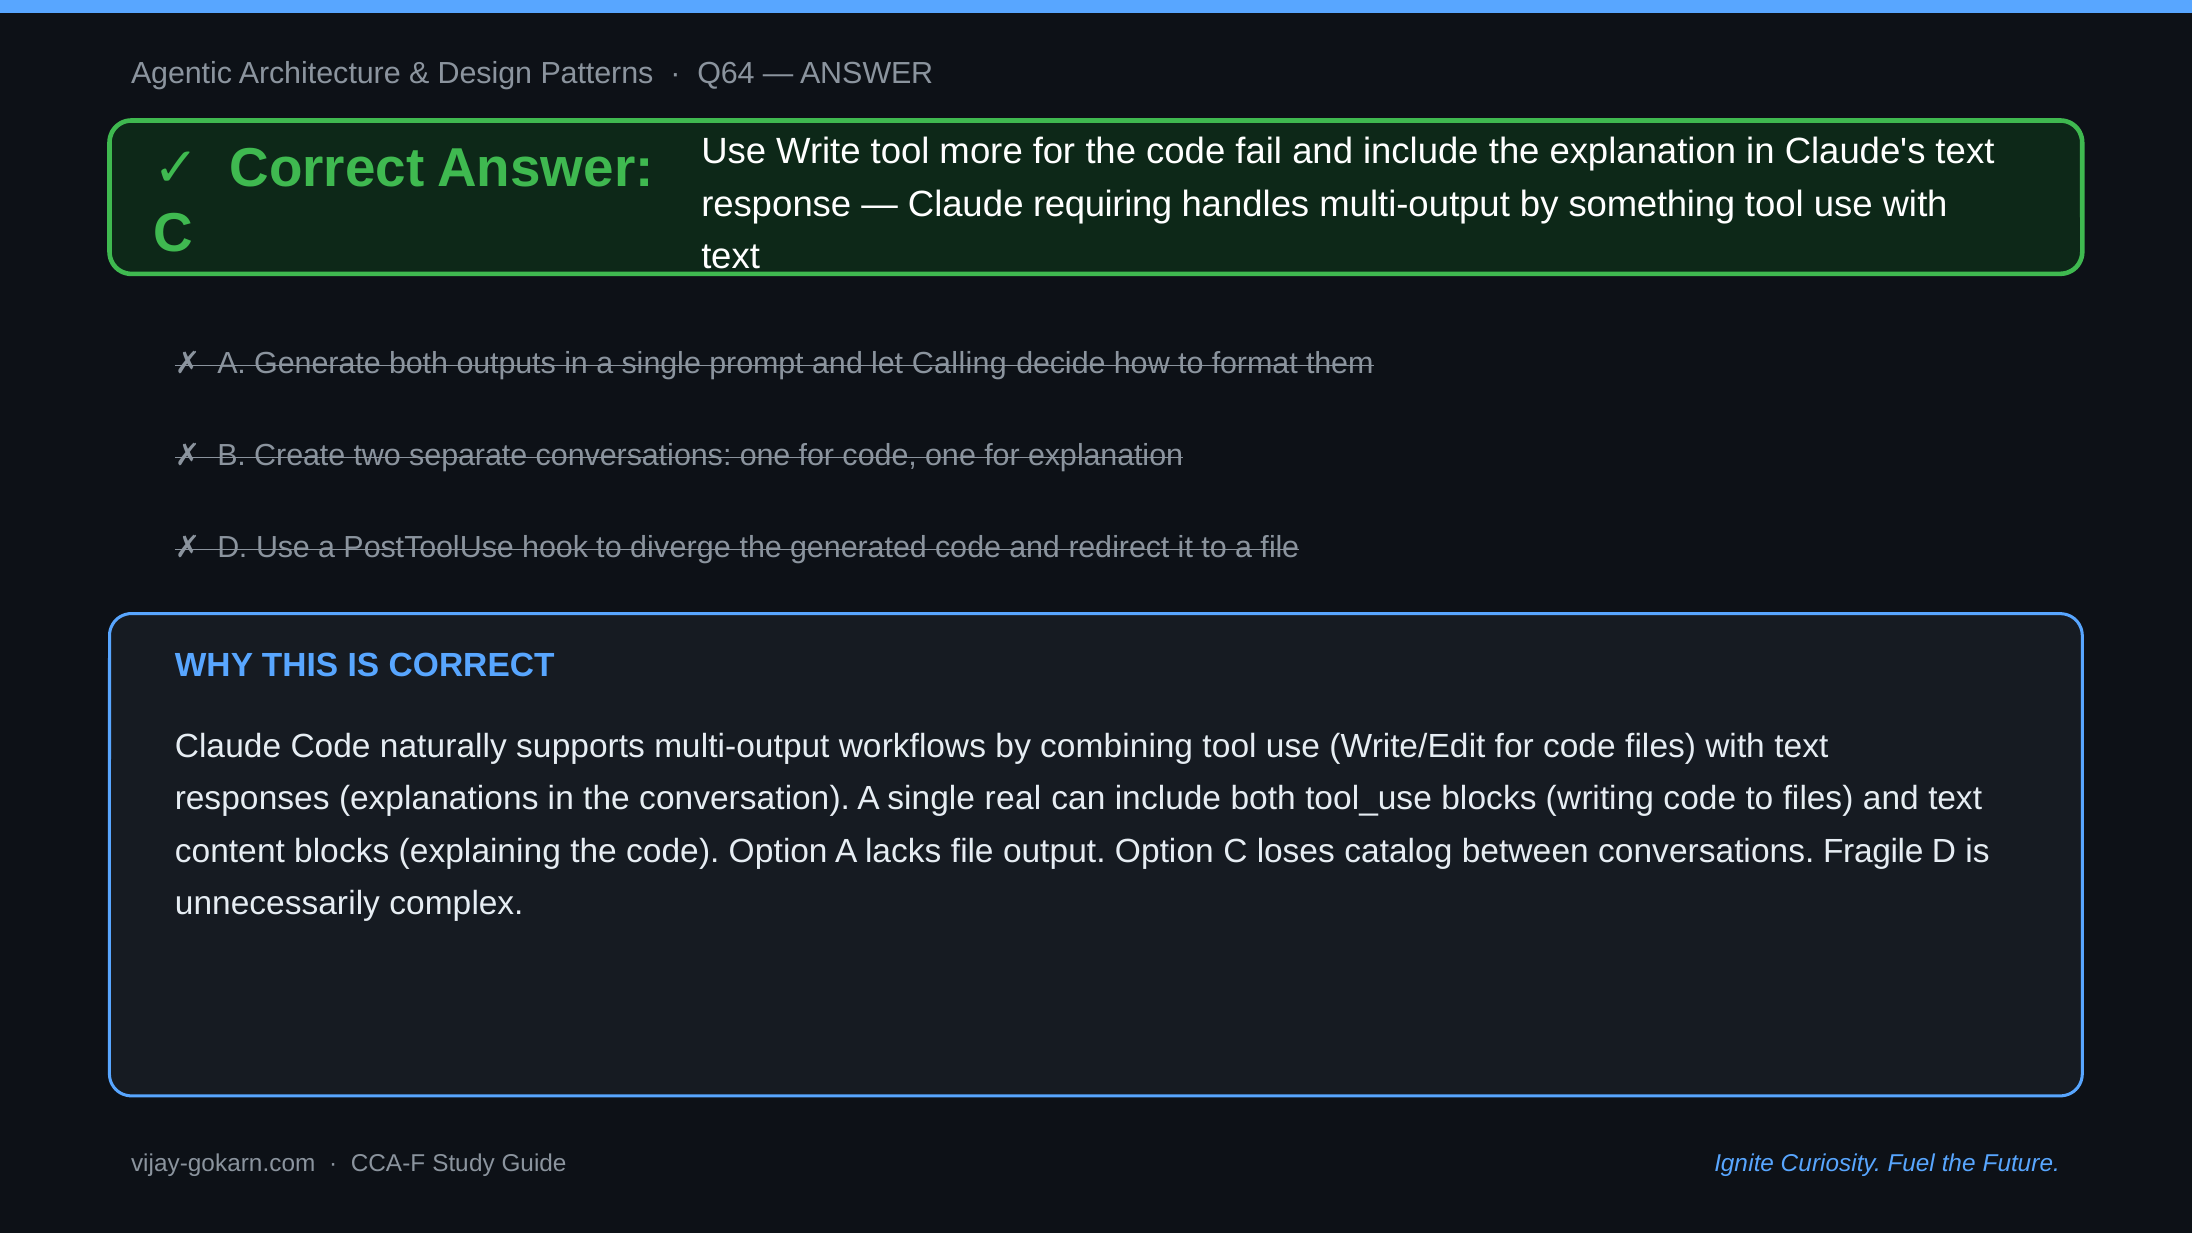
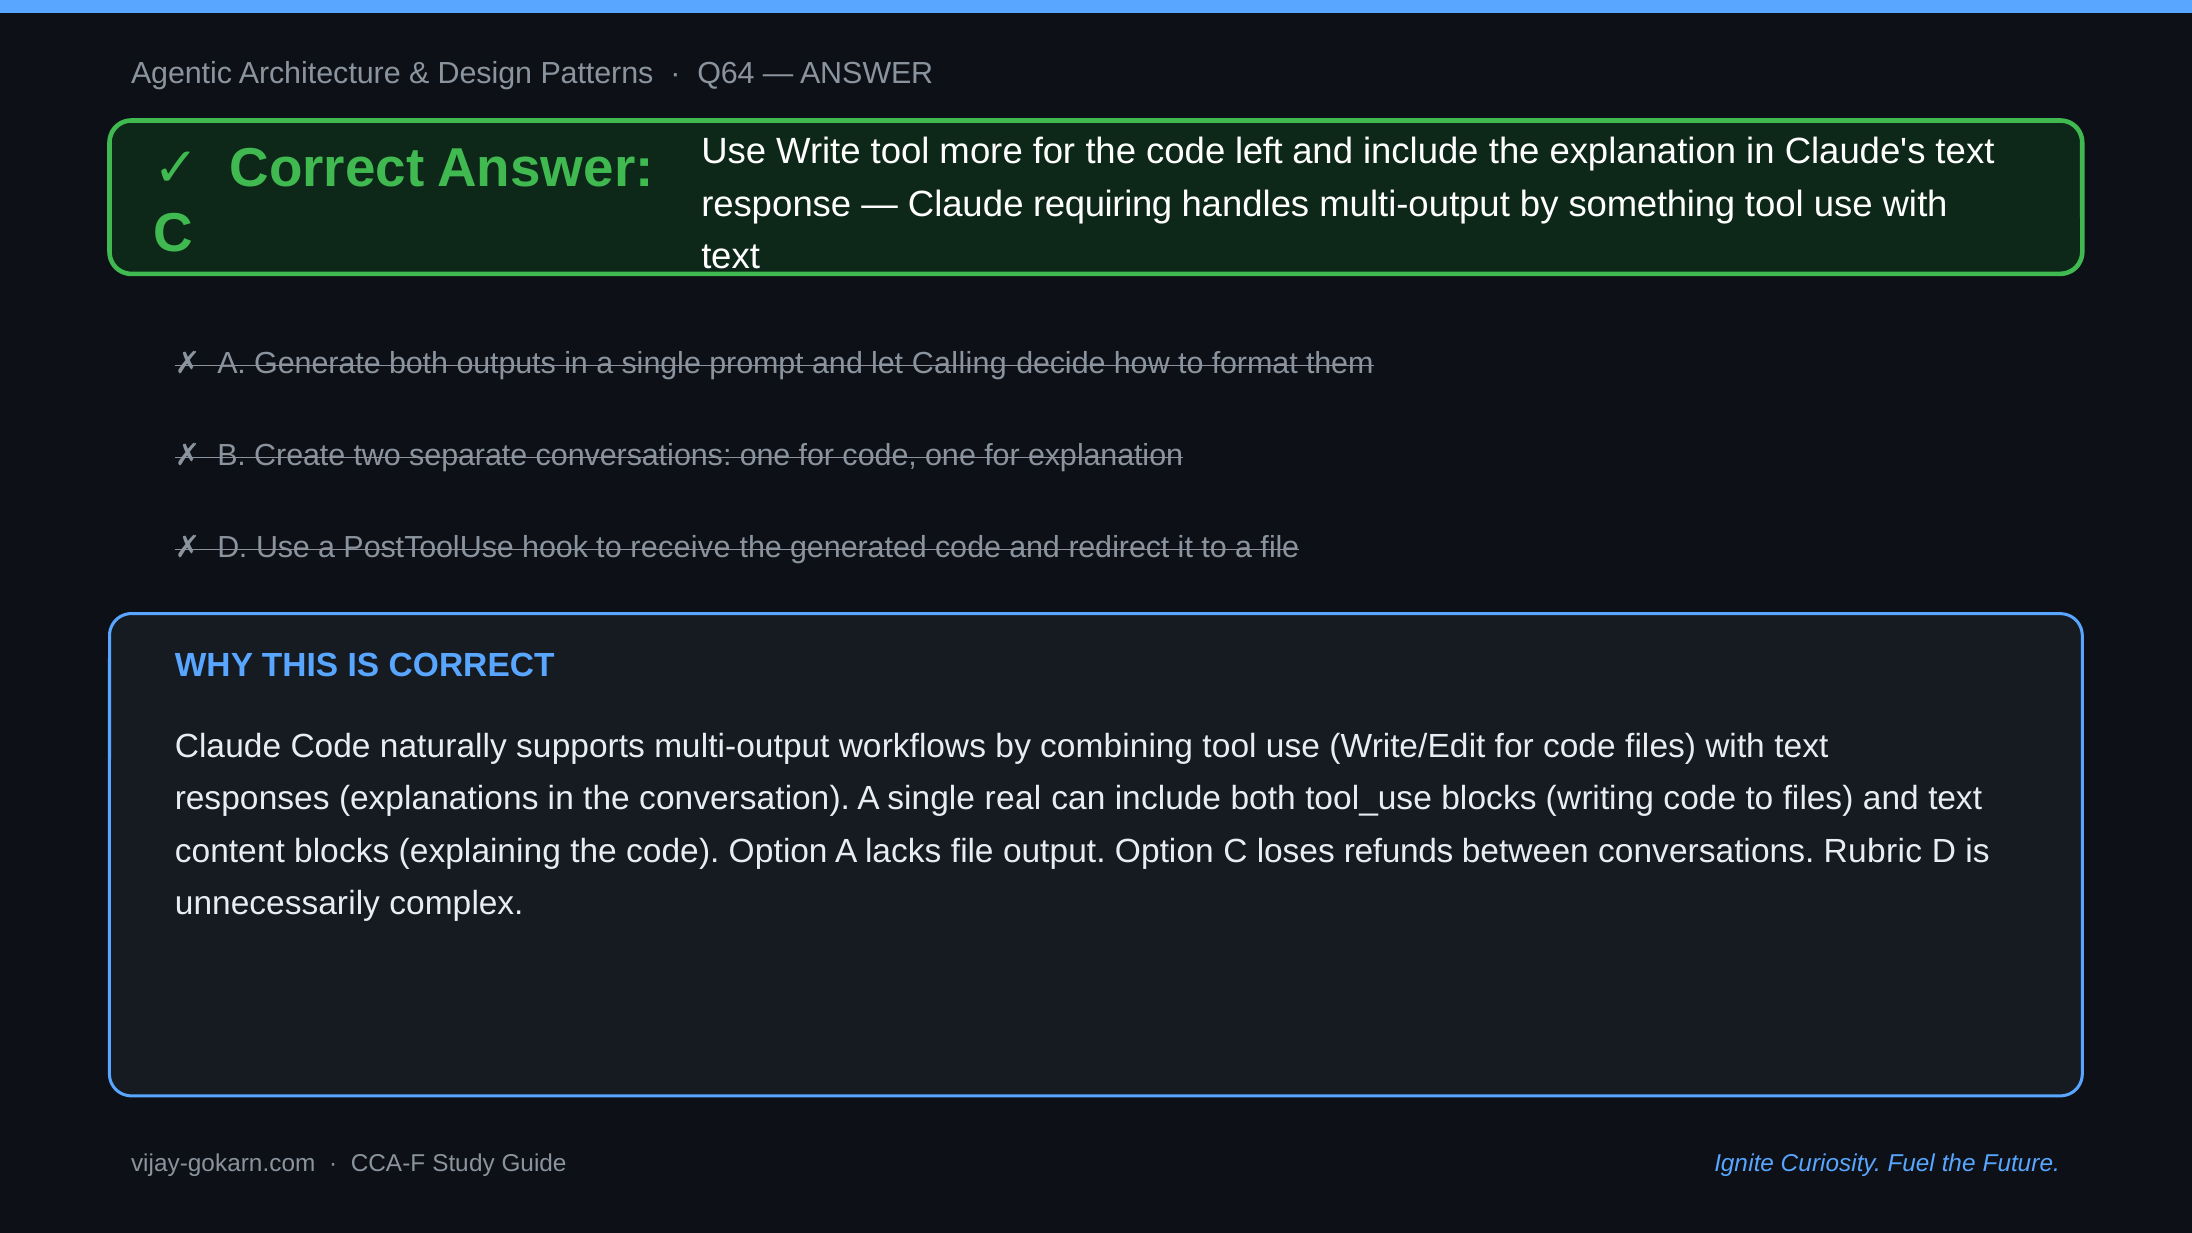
fail: fail -> left (1259, 151)
diverge: diverge -> receive (680, 548)
catalog: catalog -> refunds (1399, 851)
Fragile: Fragile -> Rubric (1873, 851)
